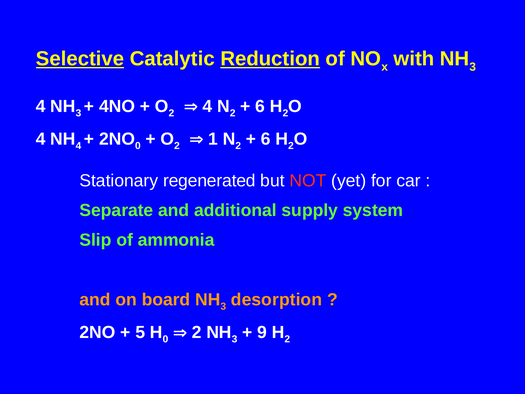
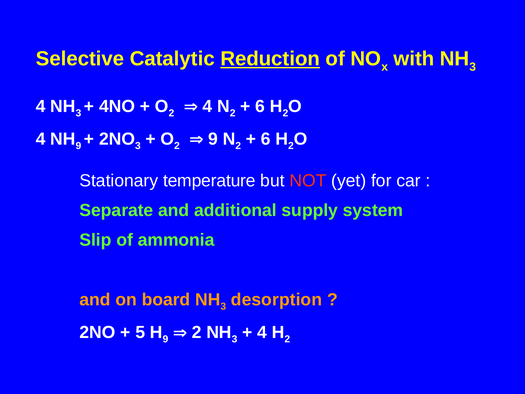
Selective underline: present -> none (80, 59)
4: 4 -> 9 (78, 146)
2NO 0: 0 -> 3 (138, 146)
1: 1 -> 9 (213, 139)
regenerated: regenerated -> temperature (209, 181)
0: 0 -> 9 (165, 339)
9: 9 -> 4 (262, 332)
